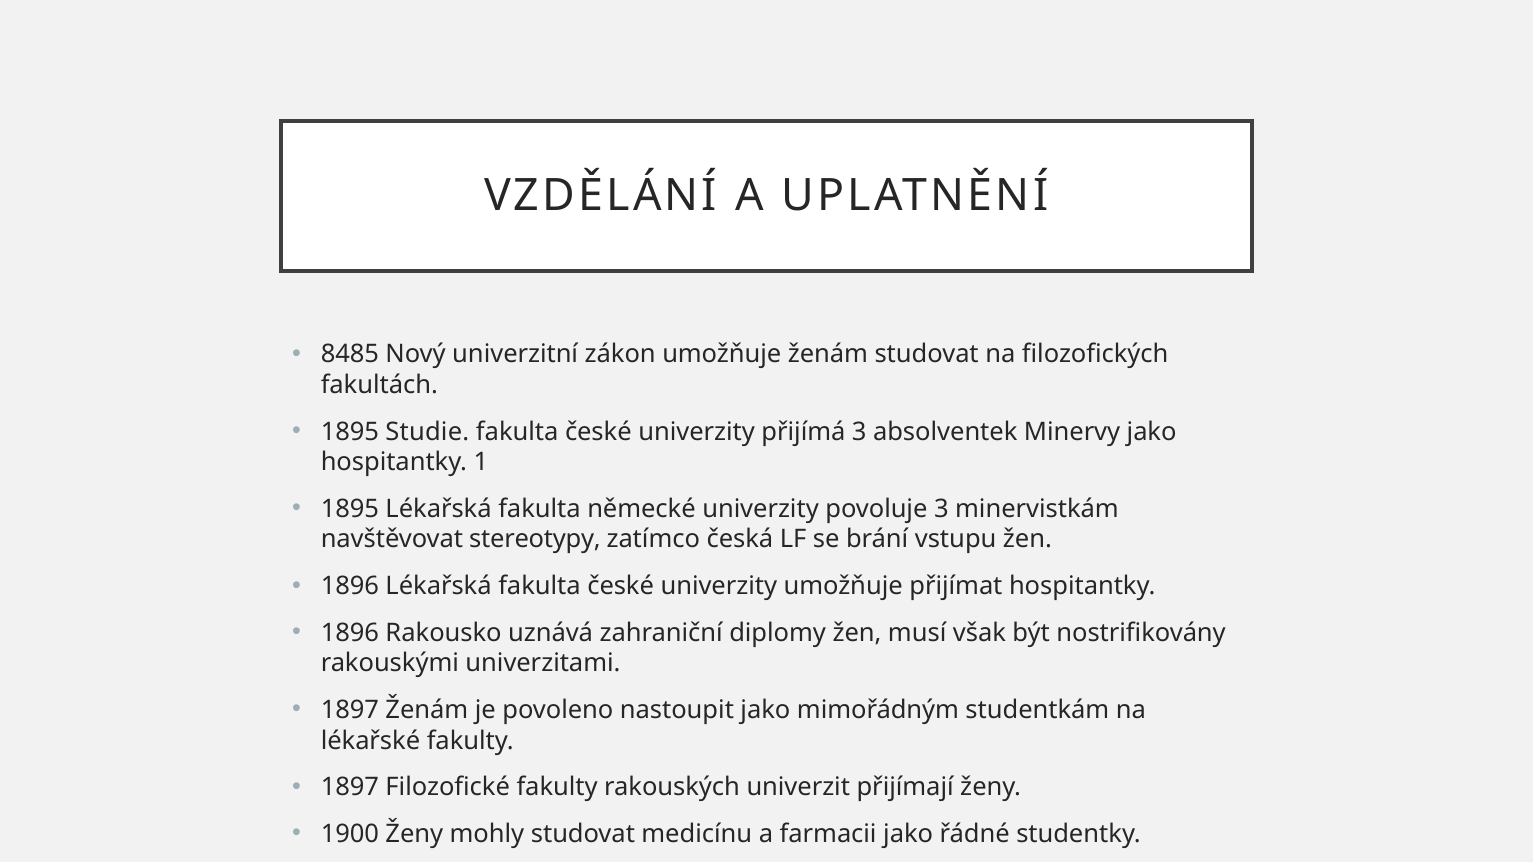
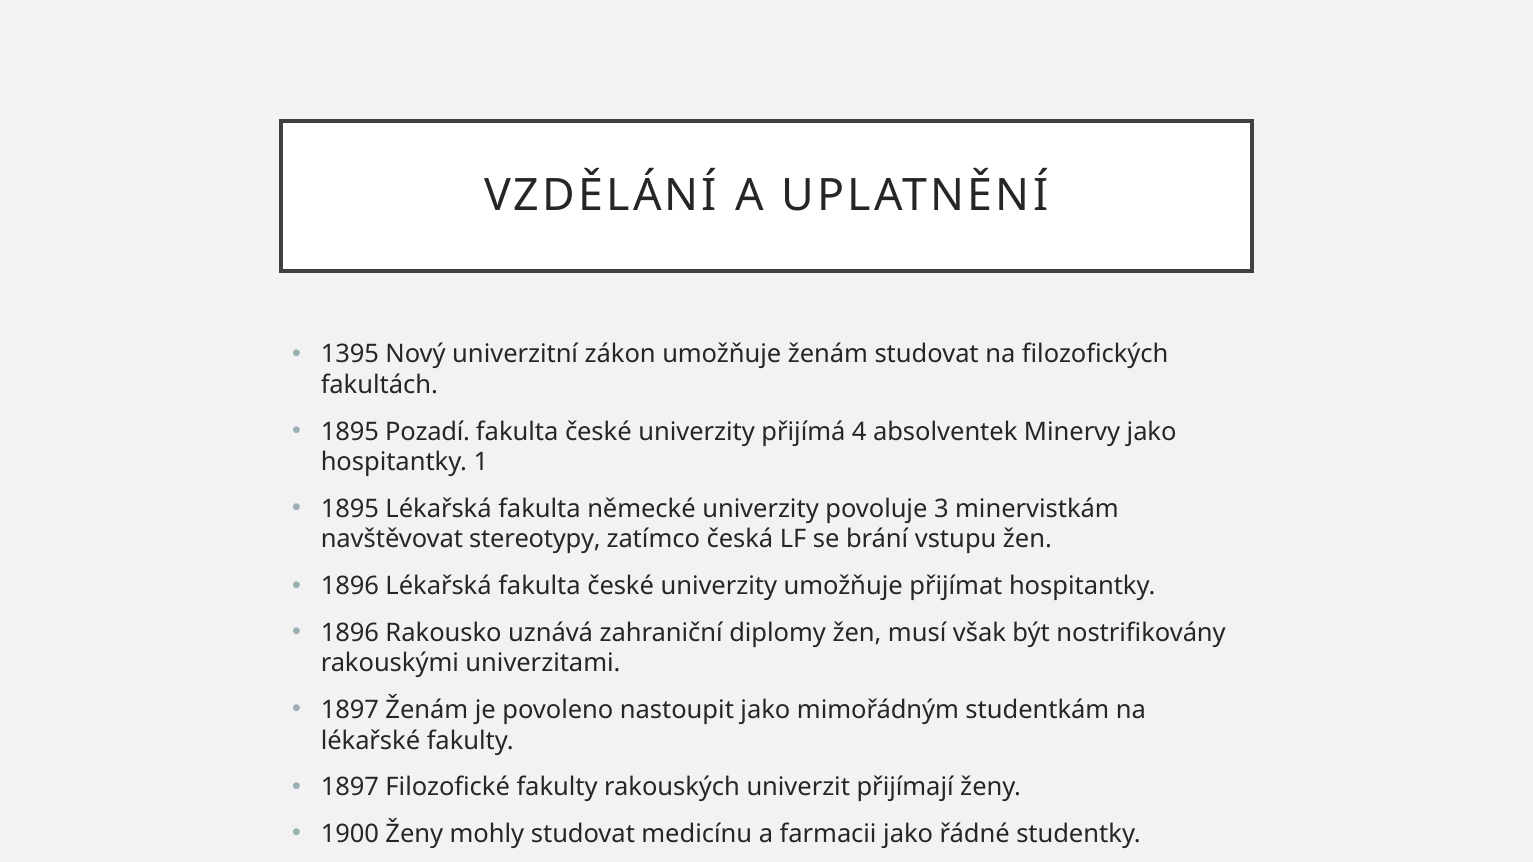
8485: 8485 -> 1395 (350, 355)
Studie: Studie -> Pozadí (428, 432)
přijímá 3: 3 -> 4 (859, 432)
